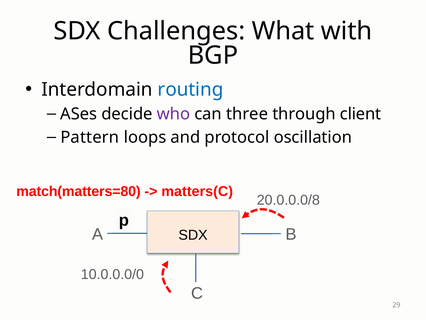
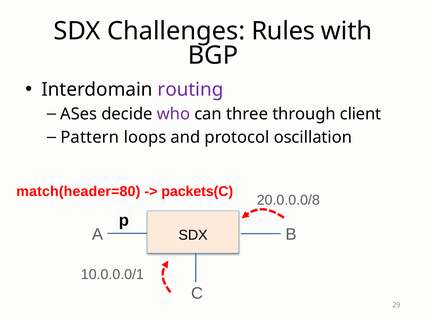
What: What -> Rules (283, 31)
routing colour: blue -> purple (190, 89)
match(matters=80: match(matters=80 -> match(header=80 (78, 191)
matters(C: matters(C -> packets(C (197, 191)
10.0.0.0/0: 10.0.0.0/0 -> 10.0.0.0/1 (112, 274)
